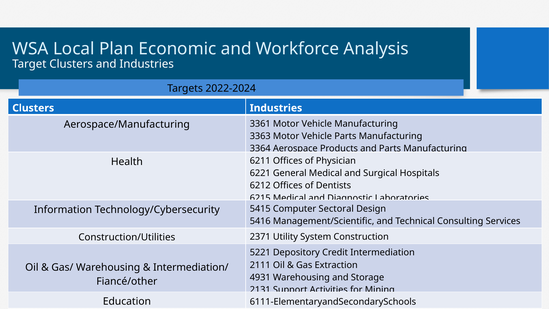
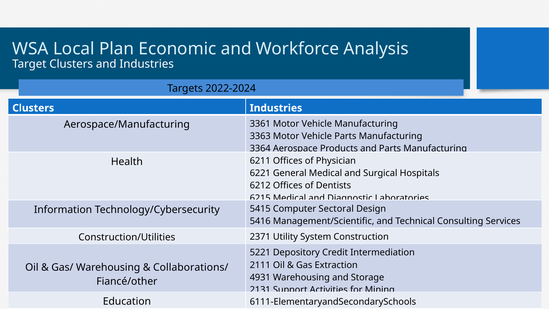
Intermediation/: Intermediation/ -> Collaborations/ (191, 267)
